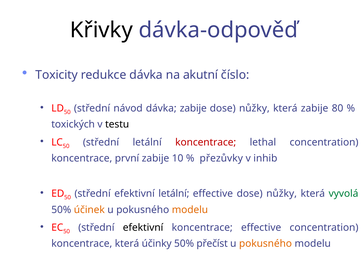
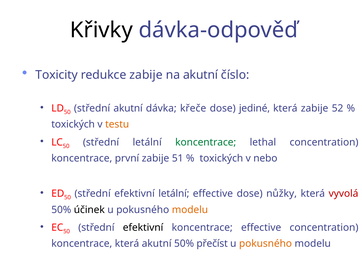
redukce dávka: dávka -> zabije (146, 75)
střední návod: návod -> akutní (128, 109)
dávka zabije: zabije -> křeče (193, 109)
nůžky: nůžky -> jediné (254, 109)
80: 80 -> 52 (338, 109)
testu colour: black -> orange (117, 125)
koncentrace colour: red -> green (206, 142)
10: 10 -> 51 (178, 159)
přezůvky: přezůvky -> toxických (221, 159)
inhib: inhib -> nebo (265, 159)
vyvolá colour: green -> red (344, 194)
účinek colour: orange -> black (89, 210)
která účinky: účinky -> akutní (157, 244)
